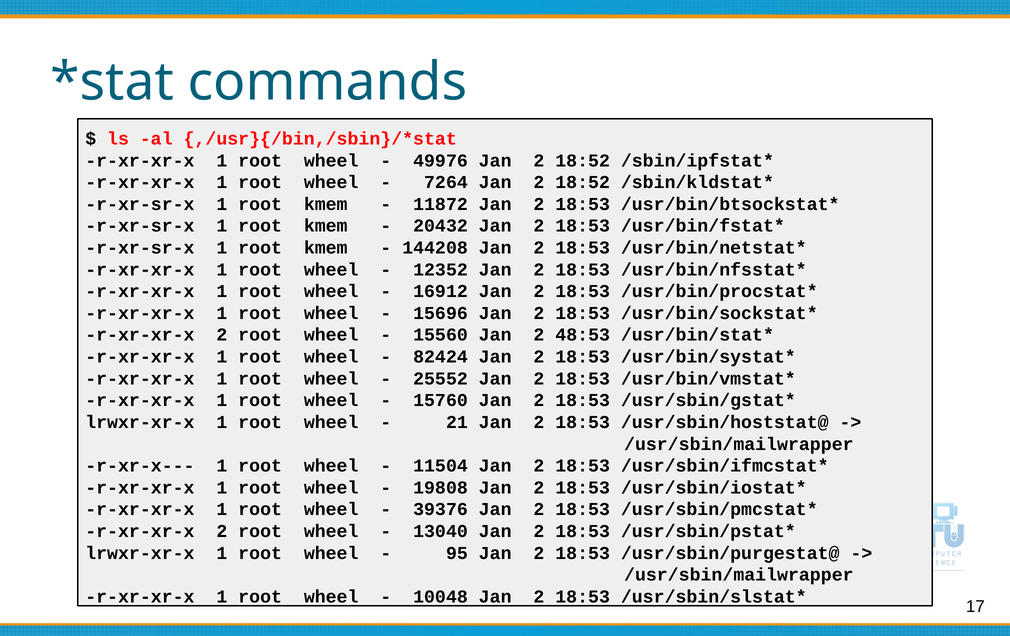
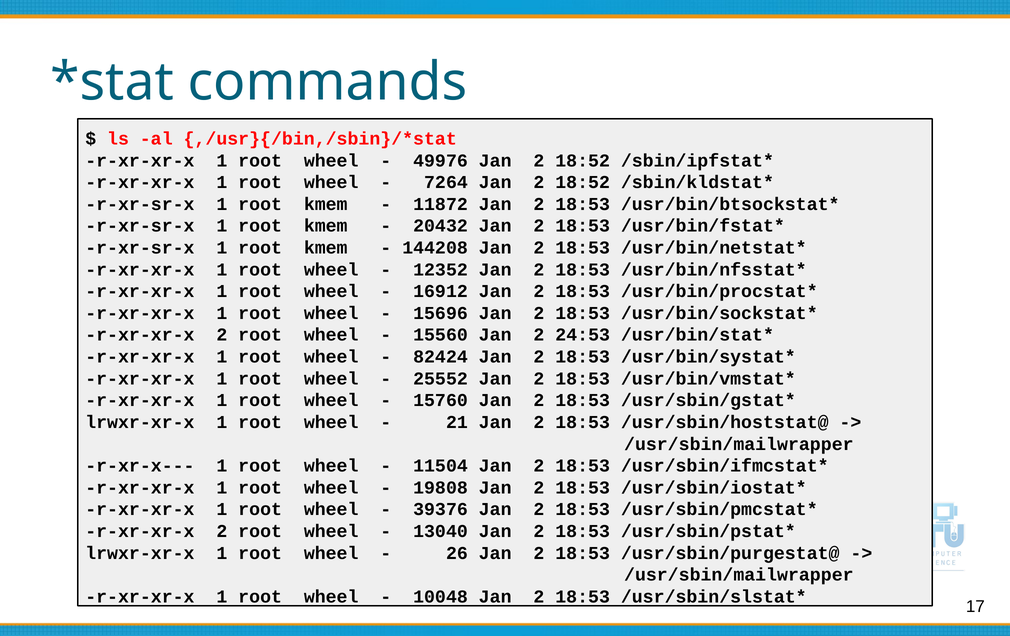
48:53: 48:53 -> 24:53 (583, 335)
95: 95 -> 26 (457, 553)
